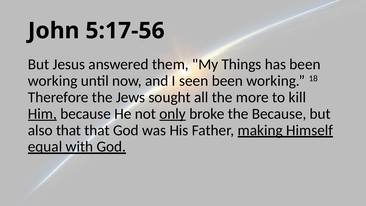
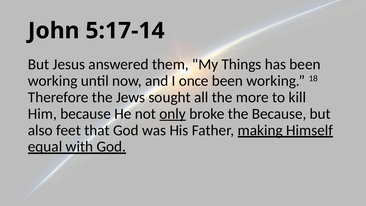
5:17-56: 5:17-56 -> 5:17-14 (125, 31)
seen: seen -> once (194, 81)
Him underline: present -> none (42, 114)
also that: that -> feet (68, 130)
